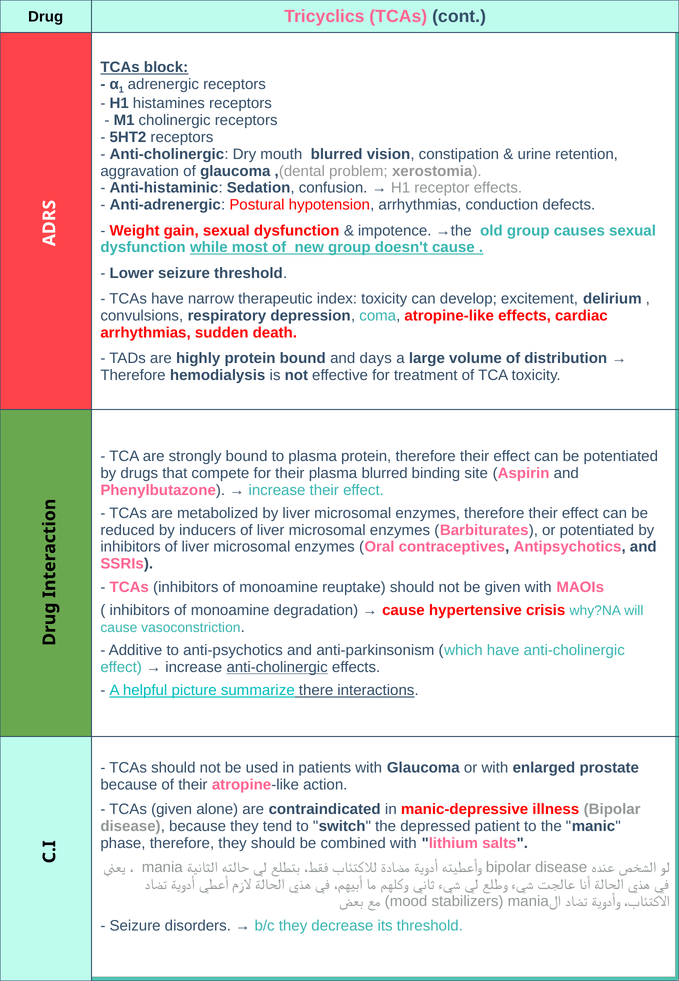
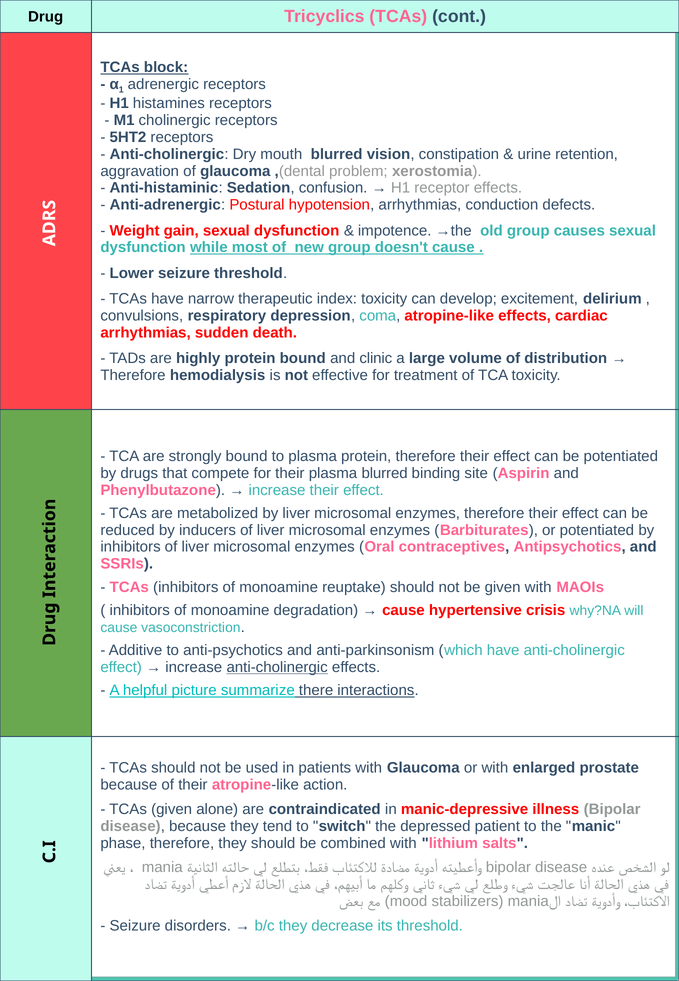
days: days -> clinic (376, 358)
